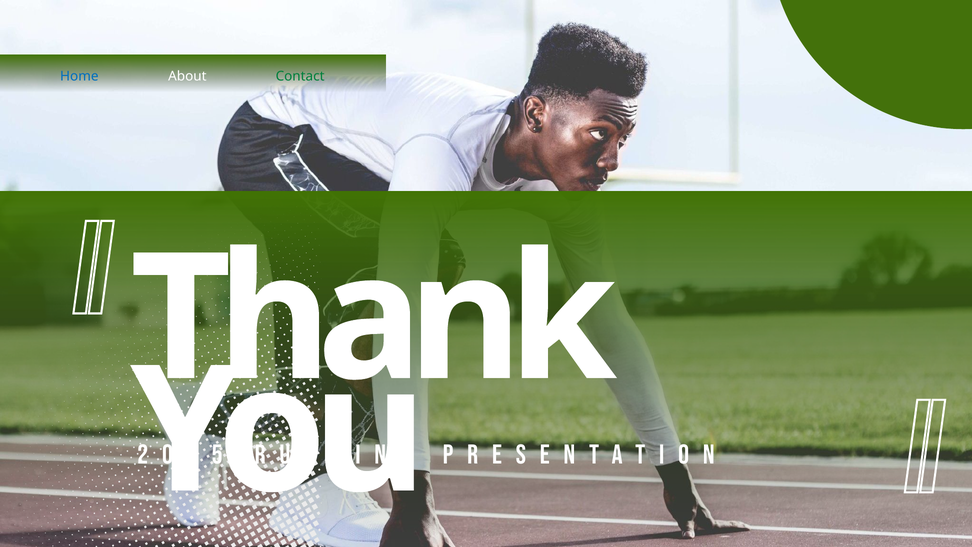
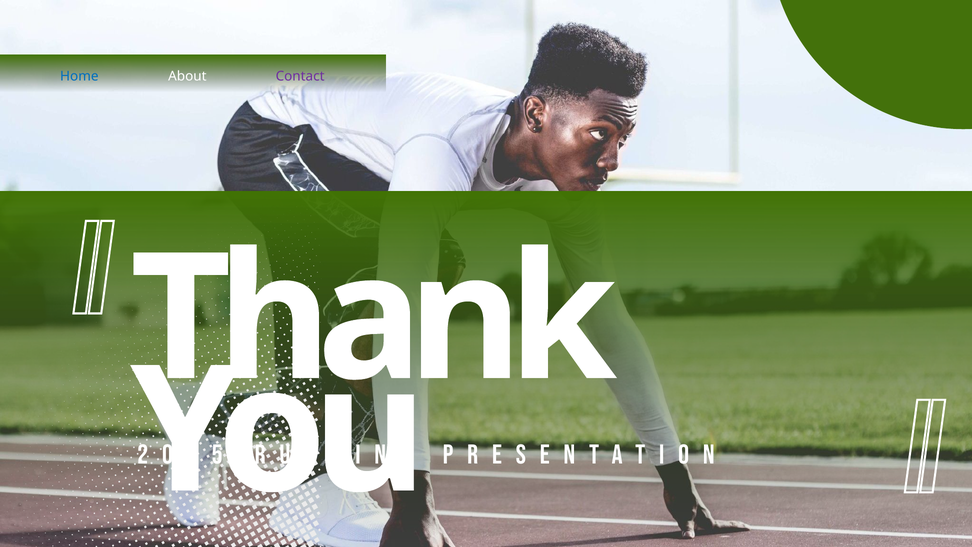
Contact colour: green -> purple (300, 76)
